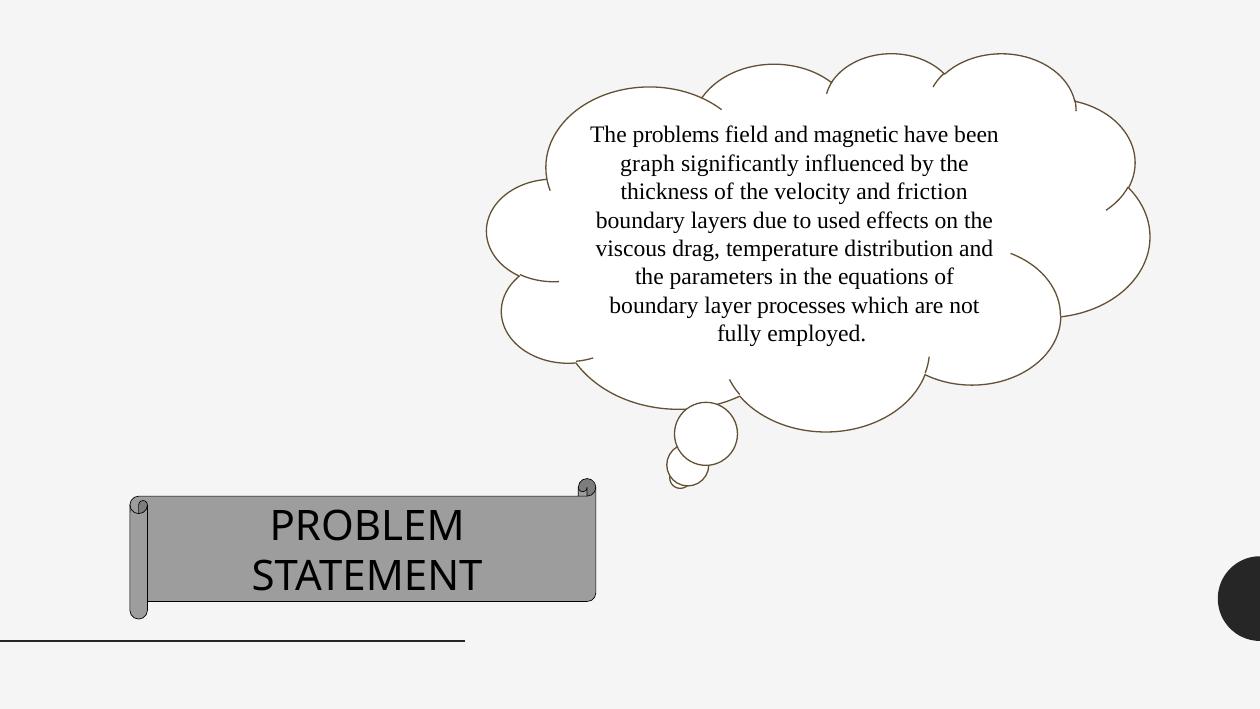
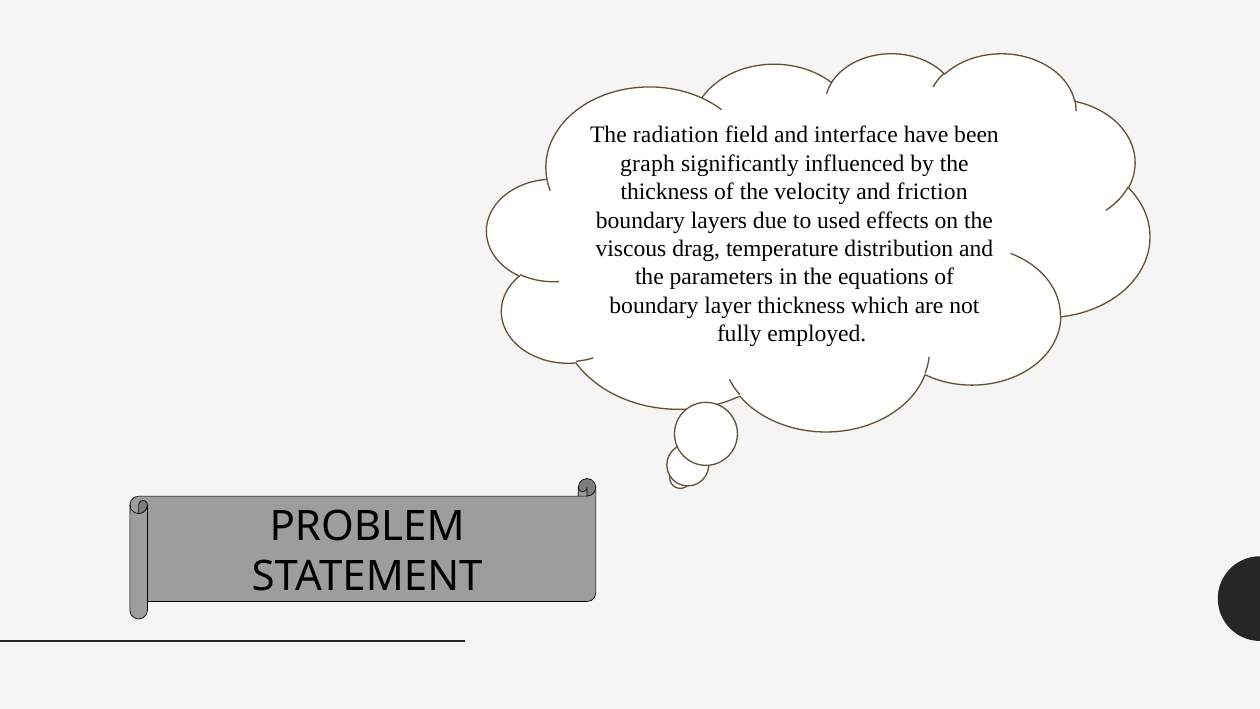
problems: problems -> radiation (676, 135)
magnetic: magnetic -> interface (856, 135)
layer processes: processes -> thickness (801, 305)
